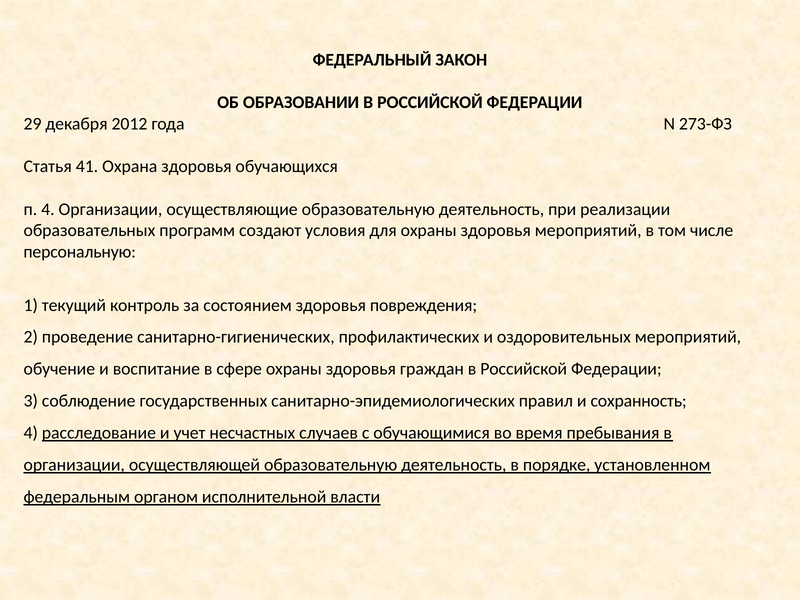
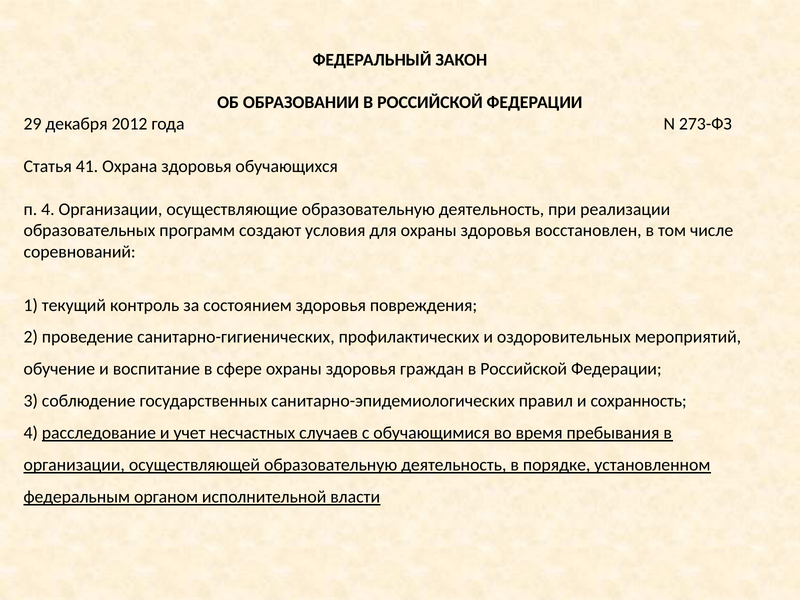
здоровья мероприятий: мероприятий -> восстановлен (588, 231)
персональную: персональную -> соревнований (80, 252)
